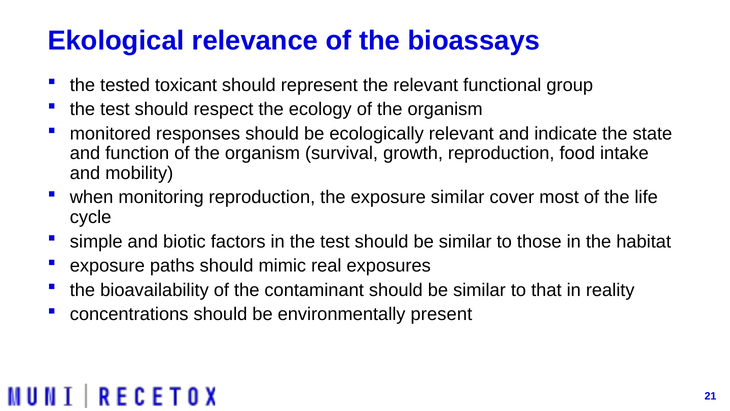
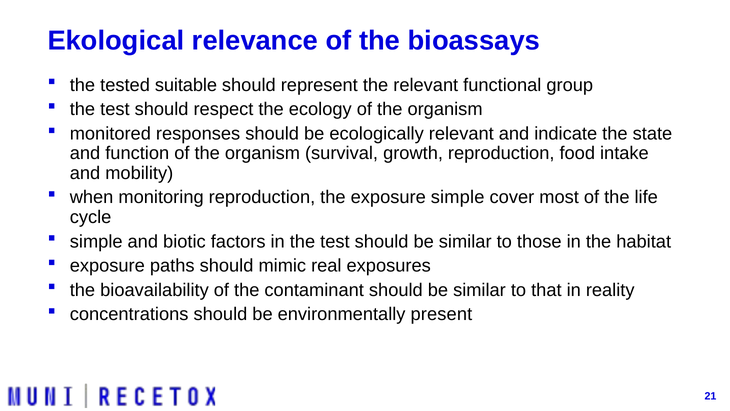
toxicant: toxicant -> suitable (186, 85)
exposure similar: similar -> simple (458, 197)
